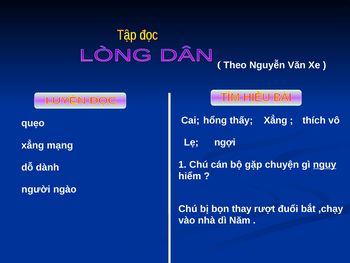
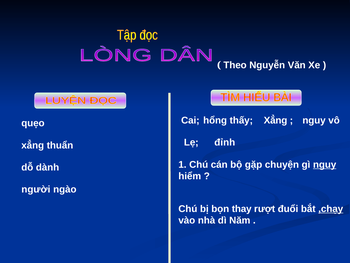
thích: thích -> nguy (314, 120)
ngợi: ngợi -> đỉnh (225, 142)
mạng: mạng -> thuẩn (60, 145)
,chạy underline: none -> present (331, 208)
